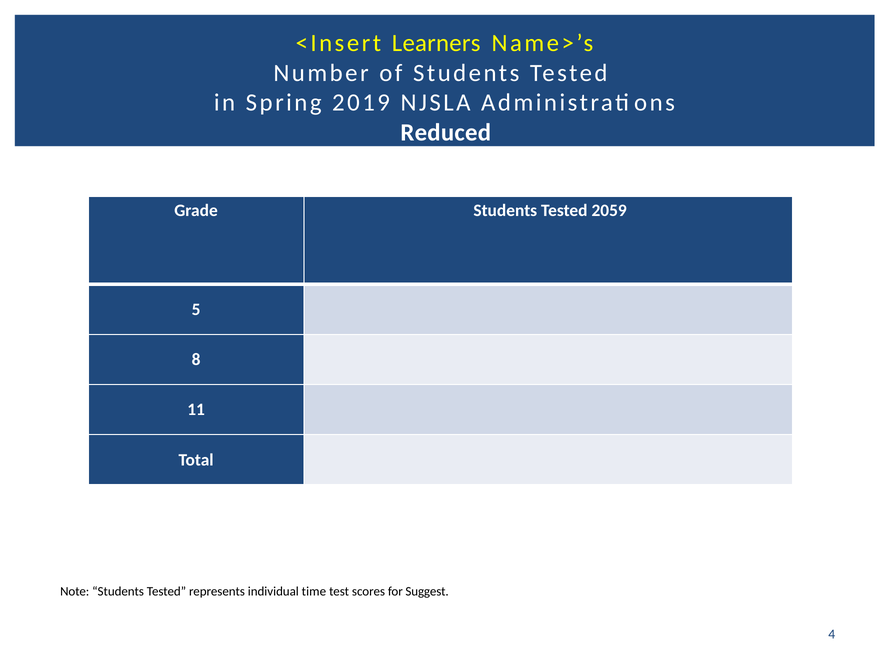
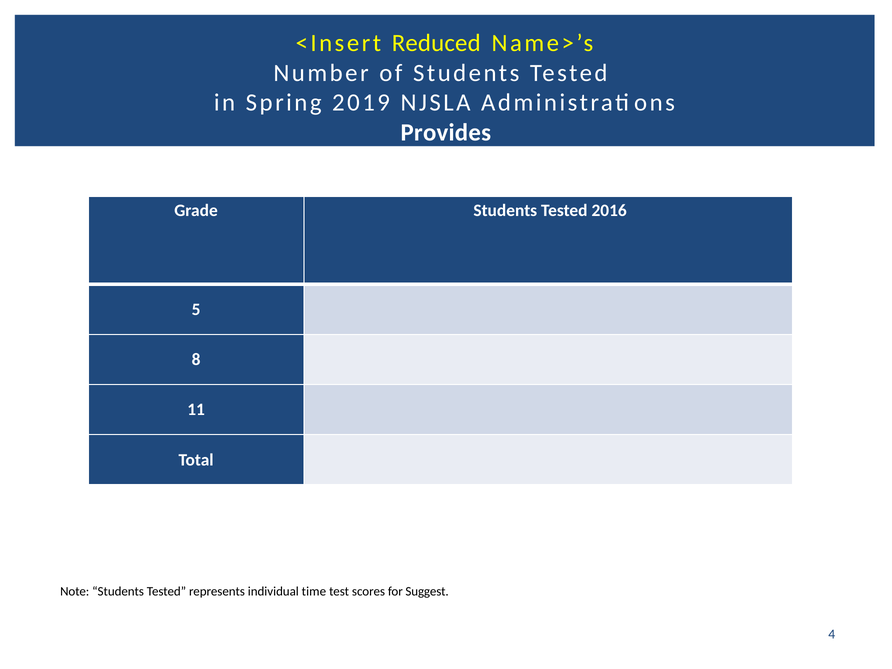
Learners: Learners -> Reduced (436, 43)
Reduced: Reduced -> Provides (446, 132)
2059: 2059 -> 2016 (609, 210)
